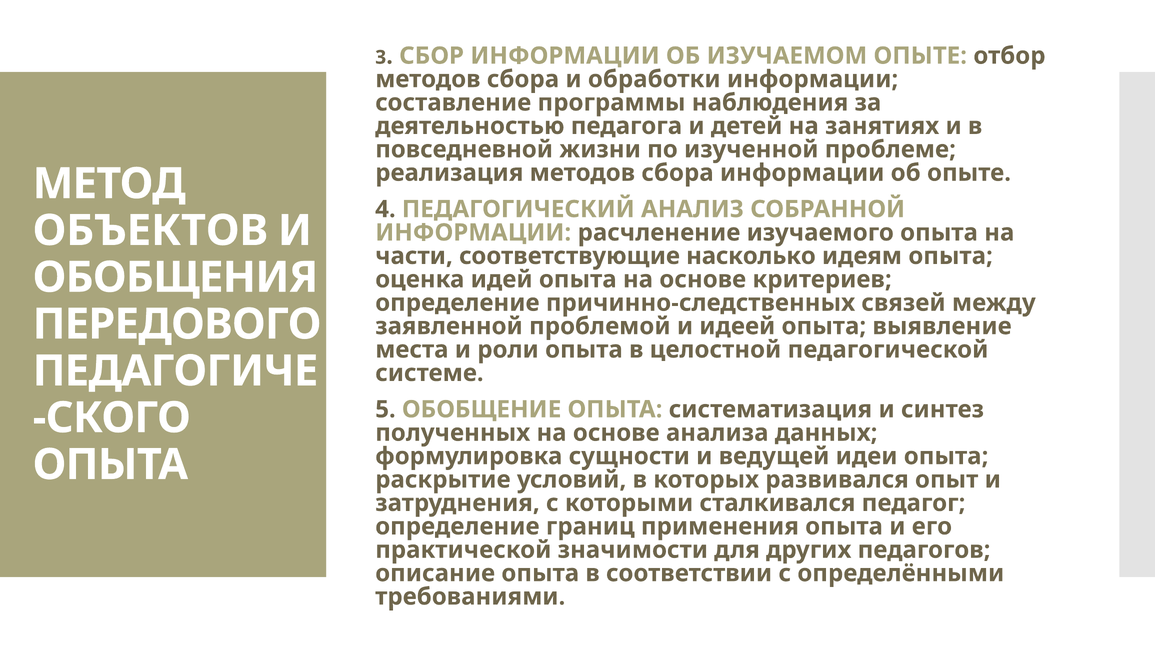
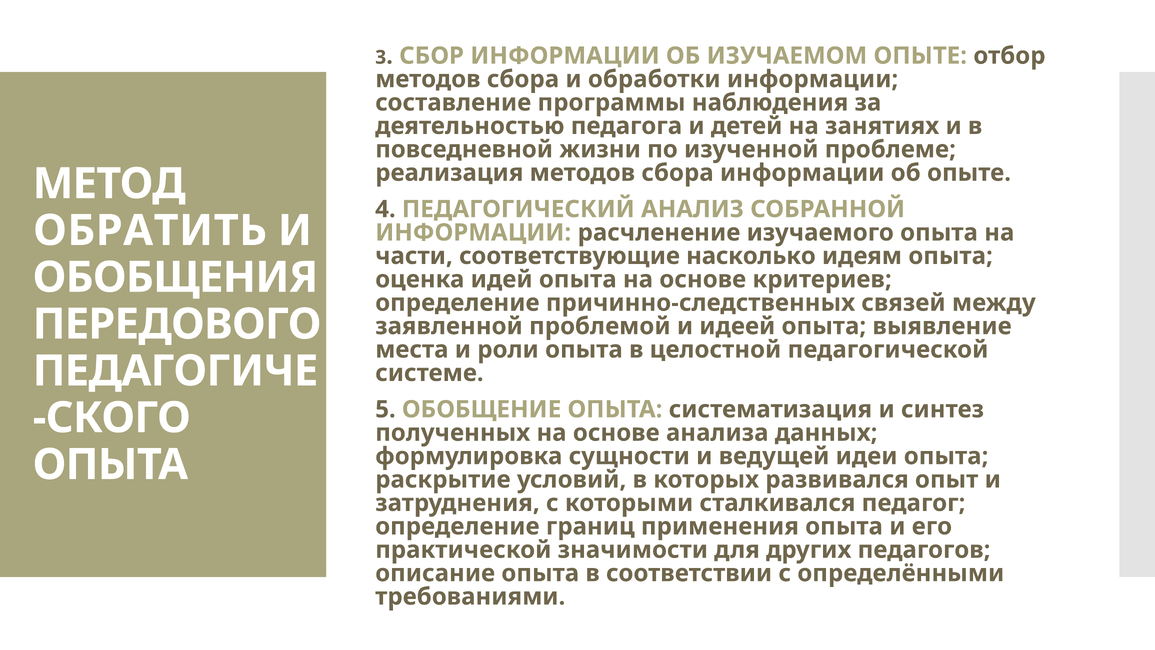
ОБЪЕКТОВ: ОБЪЕКТОВ -> ОБРАТИТЬ (150, 231)
